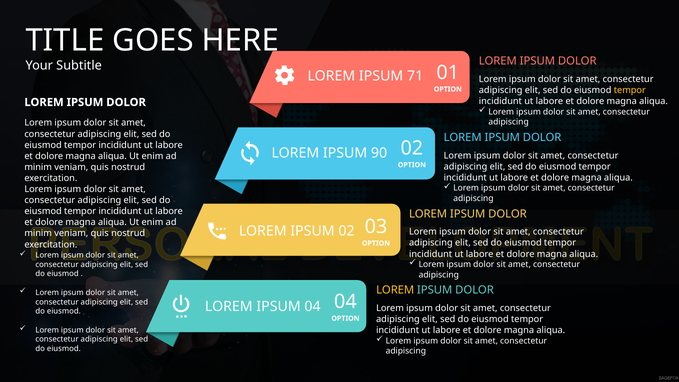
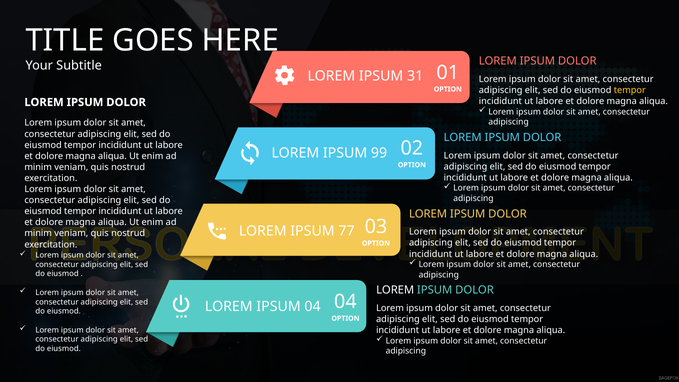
71: 71 -> 31 (415, 76)
90: 90 -> 99 (379, 153)
IPSUM 02: 02 -> 77 (347, 231)
LOREM colour: yellow -> white (395, 290)
